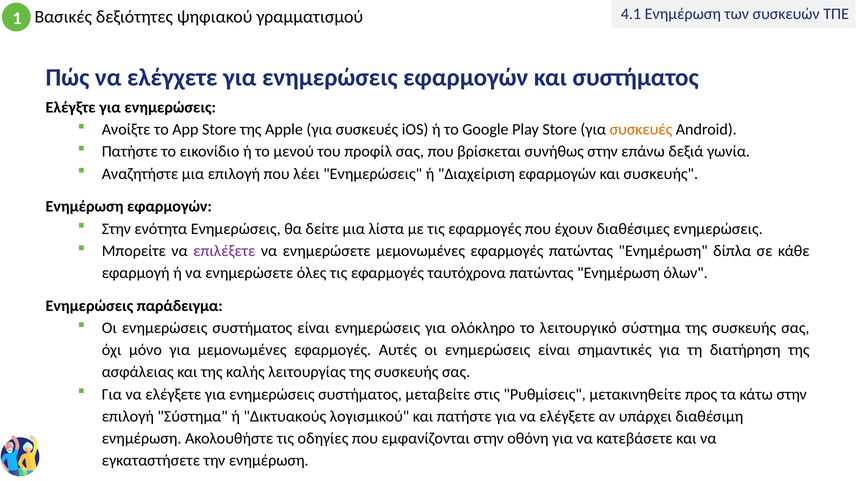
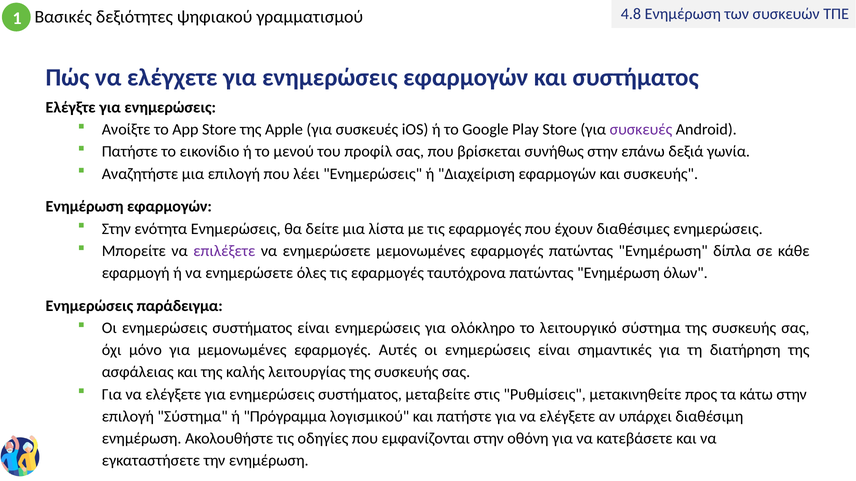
4.1: 4.1 -> 4.8 (631, 14)
συσκευές colour: orange -> purple (641, 130)
Δικτυακούς: Δικτυακούς -> Πρόγραμμα (285, 417)
